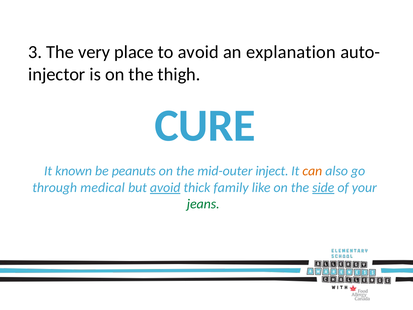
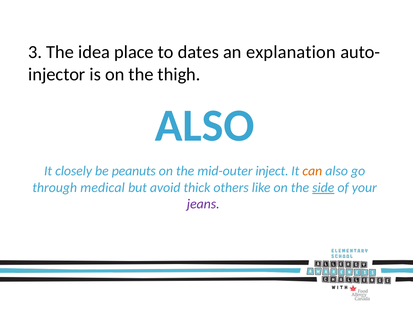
very: very -> idea (94, 52)
to avoid: avoid -> dates (198, 52)
CURE: CURE -> ALSO (205, 126)
known: known -> closely (74, 171)
avoid underline: present -> none (165, 187)
family: family -> others (231, 187)
jeans colour: green -> purple (203, 204)
